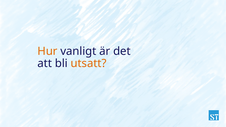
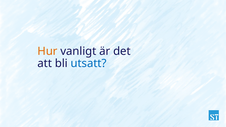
utsatt colour: orange -> blue (89, 63)
